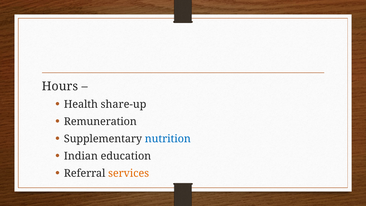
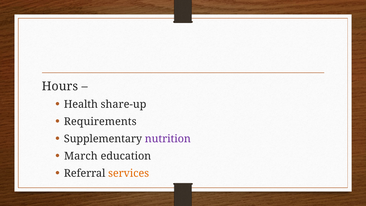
Remuneration: Remuneration -> Requirements (100, 122)
nutrition colour: blue -> purple (168, 139)
Indian: Indian -> March (81, 156)
